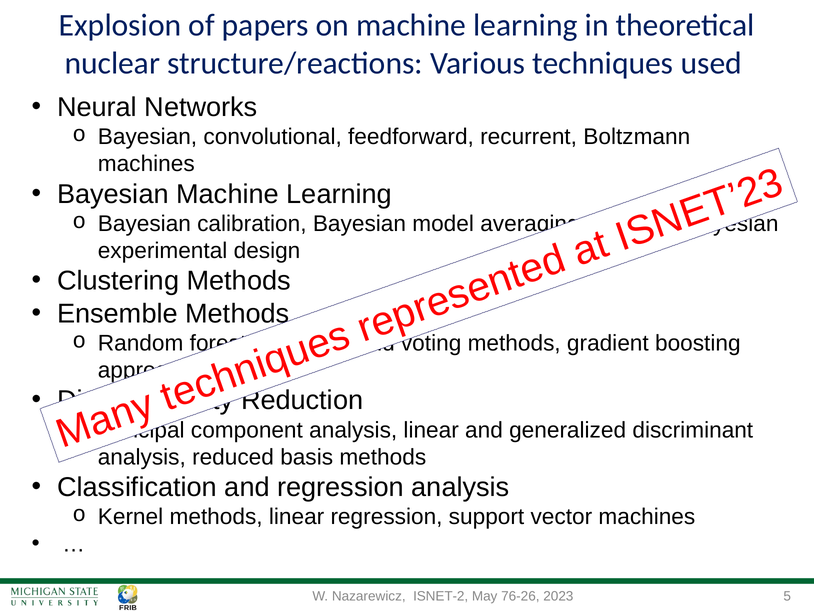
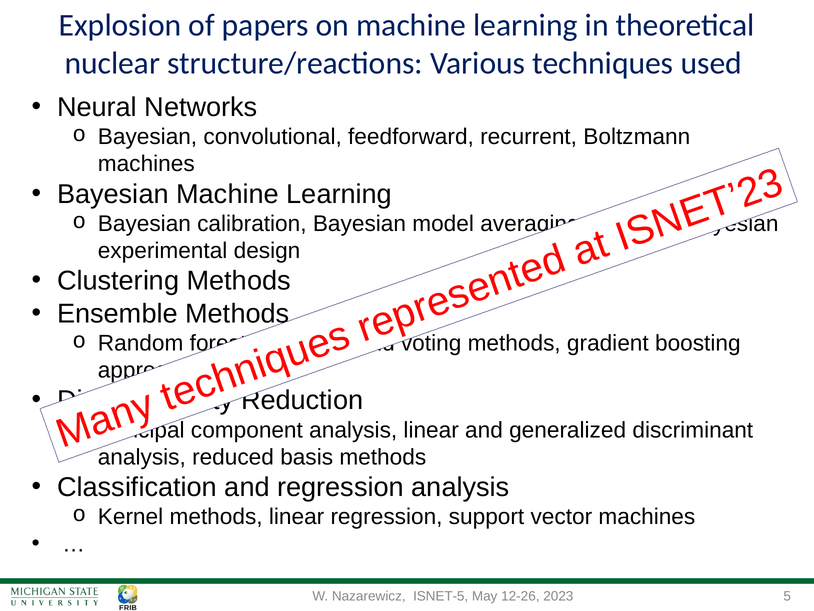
ISNET-2: ISNET-2 -> ISNET-5 (441, 596)
76-26: 76-26 -> 12-26 (520, 596)
